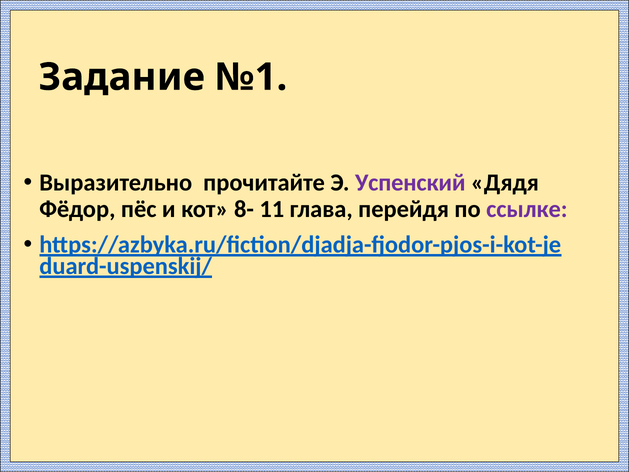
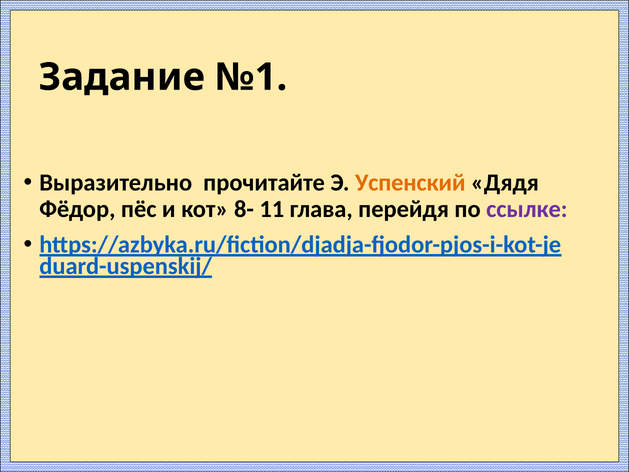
Успенский colour: purple -> orange (410, 183)
